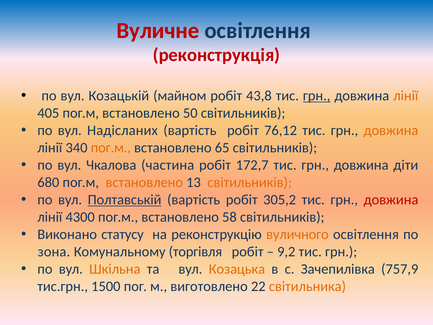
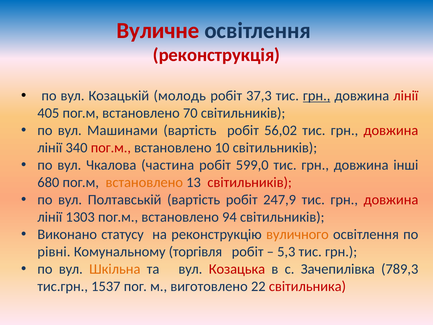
майном: майном -> молодь (180, 96)
43,8: 43,8 -> 37,3 (259, 96)
лінії colour: orange -> red (406, 96)
50: 50 -> 70 (190, 113)
Надісланих: Надісланих -> Машинами (122, 130)
76,12: 76,12 -> 56,02 (281, 130)
довжина colour: orange -> red (391, 130)
пог.м colour: orange -> red (111, 148)
65: 65 -> 10 (222, 148)
172,7: 172,7 -> 599,0 (252, 165)
діти: діти -> інші (406, 165)
світильників colour: orange -> red (250, 182)
Полтавській underline: present -> none (125, 200)
305,2: 305,2 -> 247,9 (280, 200)
4300: 4300 -> 1303 (80, 217)
58: 58 -> 94 (229, 217)
зона: зона -> рівні (54, 252)
9,2: 9,2 -> 5,3 (286, 252)
Козацька colour: orange -> red (237, 269)
757,9: 757,9 -> 789,3 (400, 269)
1500: 1500 -> 1537 (106, 286)
світильника colour: orange -> red (307, 286)
